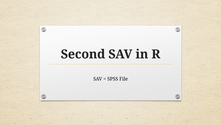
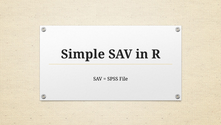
Second: Second -> Simple (83, 54)
